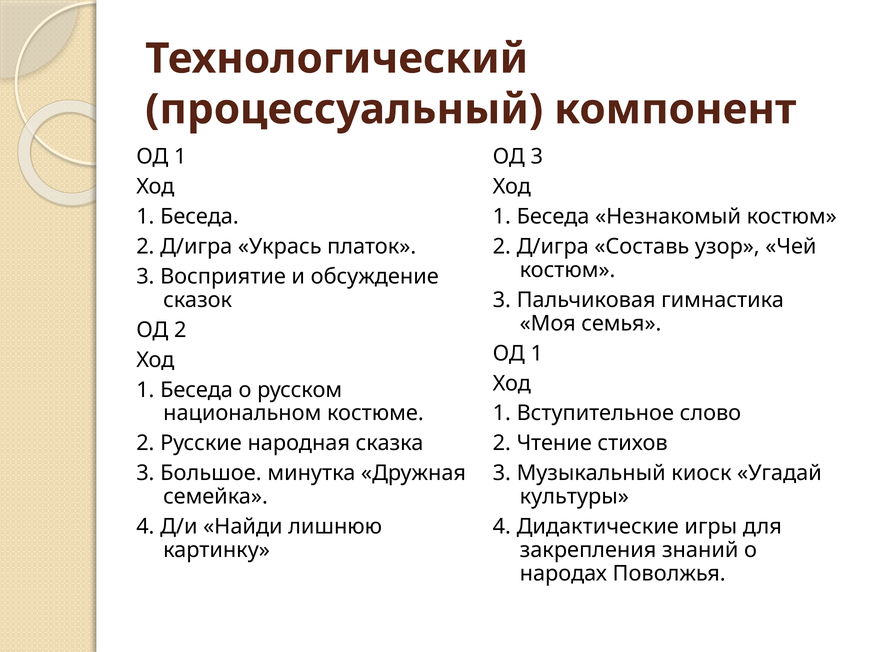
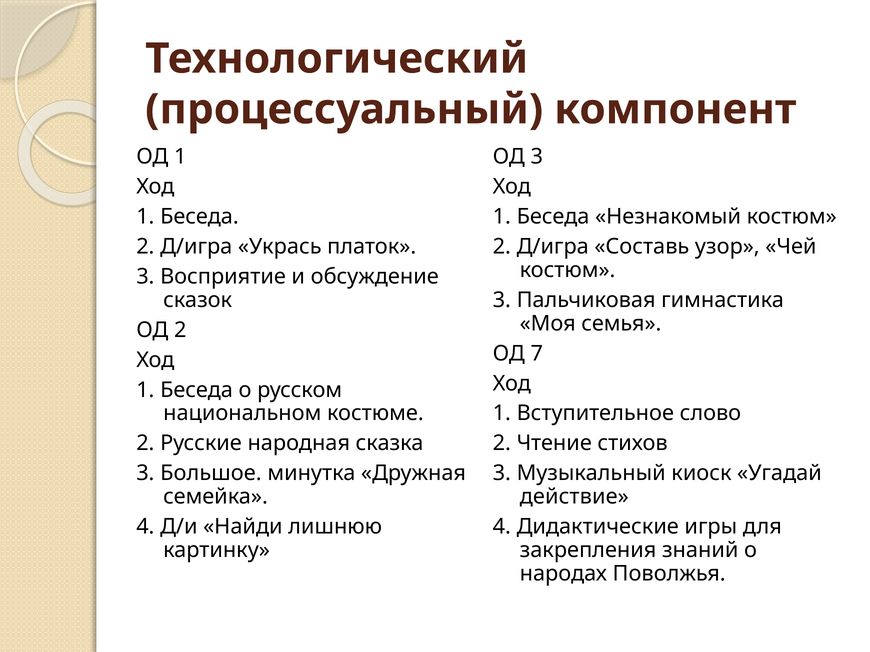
1: 1 -> 7 (537, 354)
культуры: культуры -> действие (574, 497)
